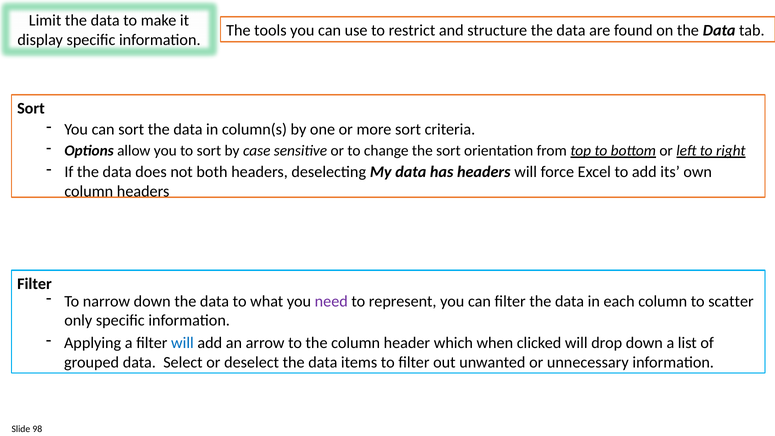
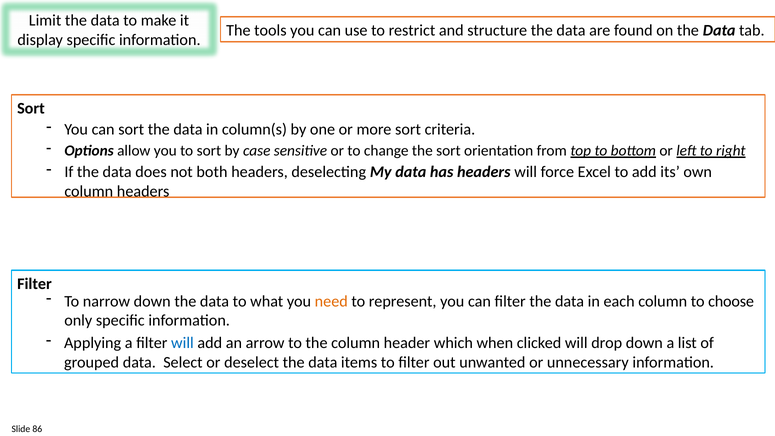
need colour: purple -> orange (331, 301)
scatter: scatter -> choose (731, 301)
98: 98 -> 86 (37, 429)
